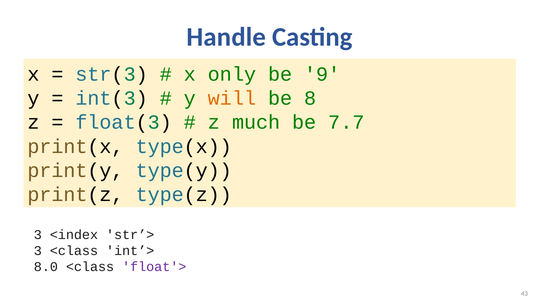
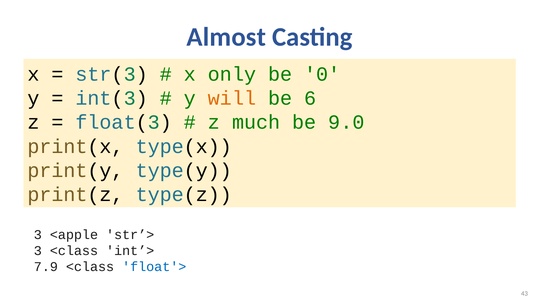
Handle: Handle -> Almost (226, 37)
9: 9 -> 0 (322, 74)
8: 8 -> 6 (310, 98)
7.7: 7.7 -> 9.0 (346, 122)
<index: <index -> <apple (74, 235)
8.0: 8.0 -> 7.9 (46, 267)
float'> colour: purple -> blue (154, 267)
